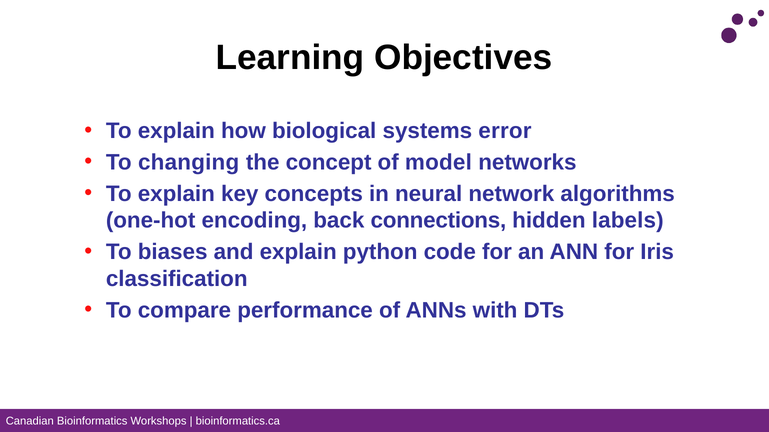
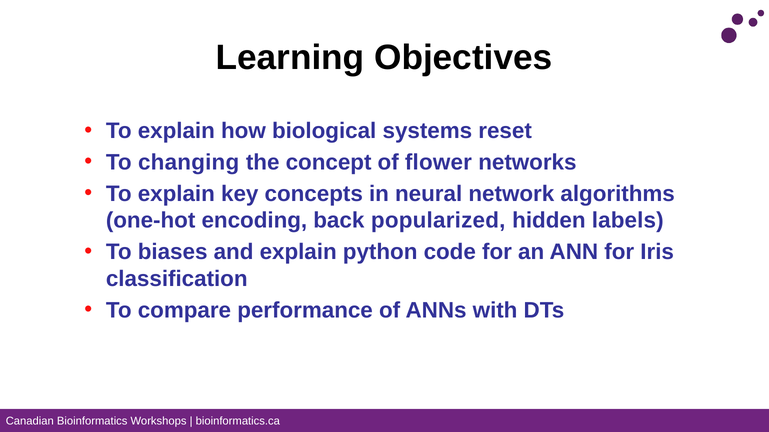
error: error -> reset (505, 131)
model: model -> flower (438, 162)
connections: connections -> popularized (438, 221)
